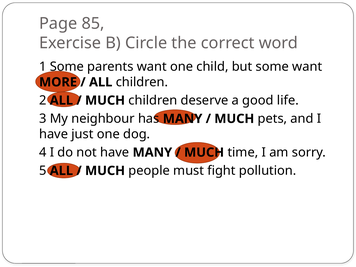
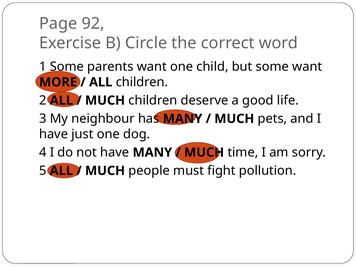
85: 85 -> 92 (93, 23)
